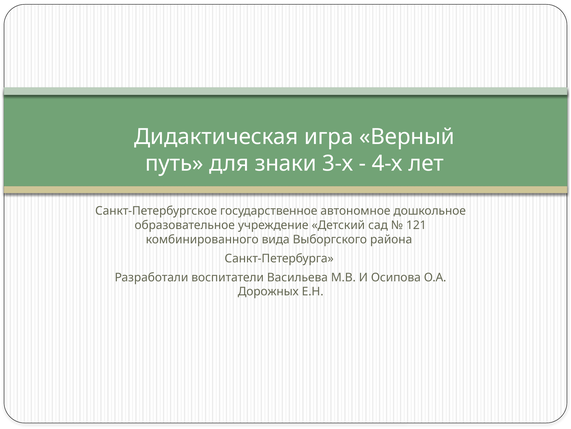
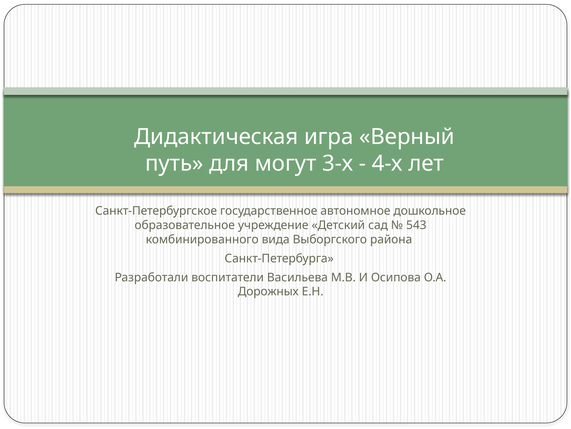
знаки: знаки -> могут (286, 163)
121: 121 -> 543 (416, 225)
